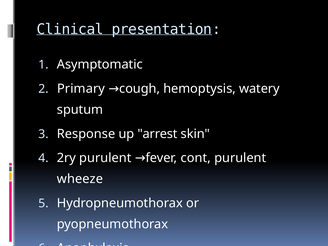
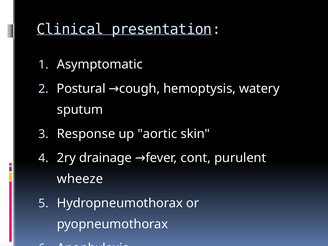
Primary: Primary -> Postural (81, 89)
arrest: arrest -> aortic (157, 134)
2ry purulent: purulent -> drainage (105, 158)
